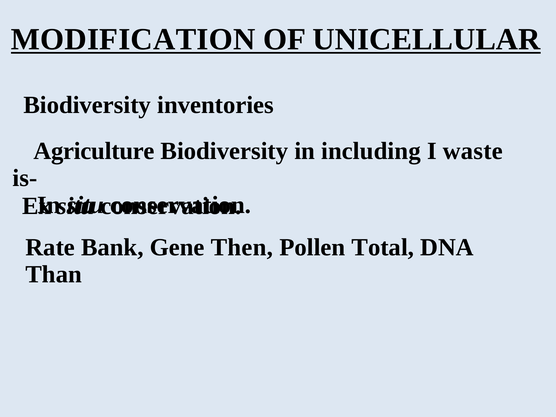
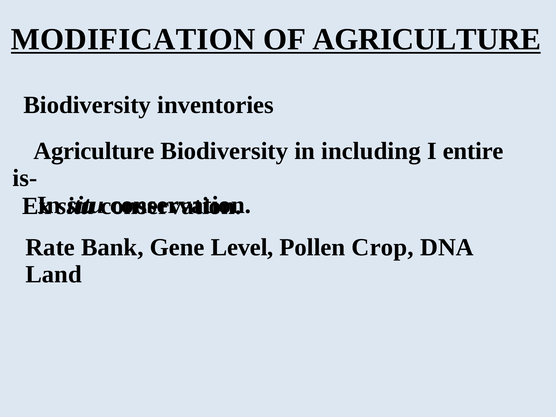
OF UNICELLULAR: UNICELLULAR -> AGRICULTURE (427, 39)
waste: waste -> entire (473, 151)
Then: Then -> Level (242, 247)
Total: Total -> Crop (383, 247)
Than: Than -> Land (54, 274)
